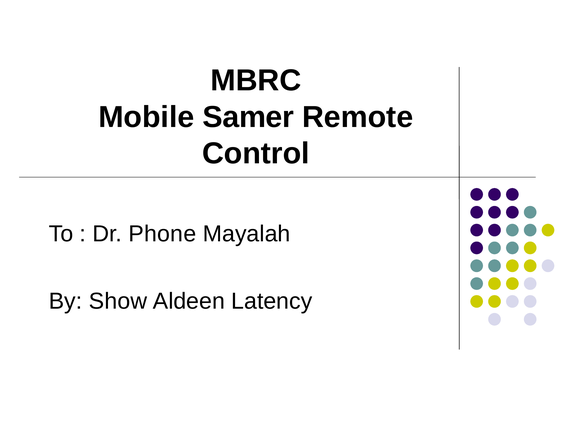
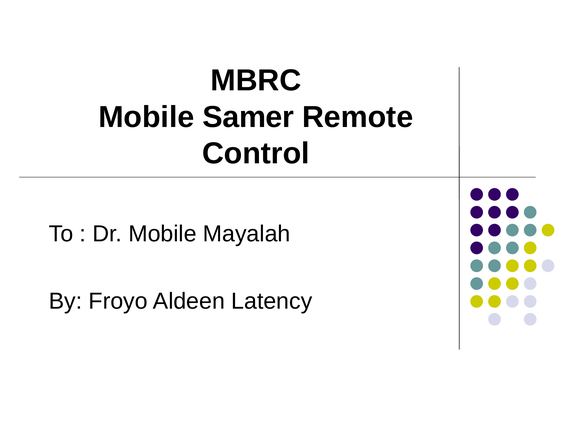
Dr Phone: Phone -> Mobile (162, 234)
Show: Show -> Froyo (118, 301)
